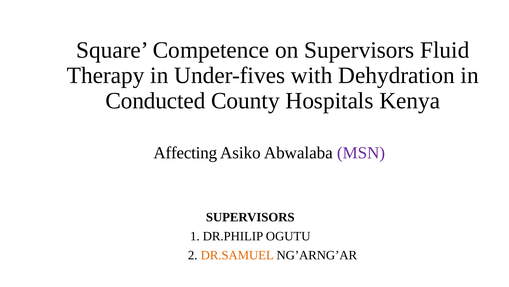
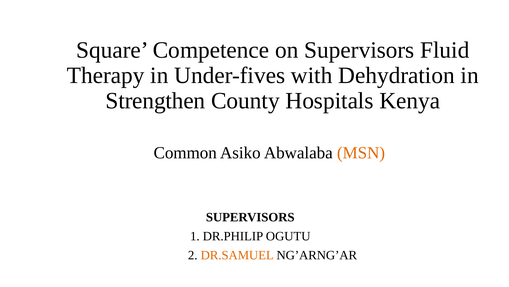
Conducted: Conducted -> Strengthen (155, 100)
Affecting: Affecting -> Common (185, 153)
MSN colour: purple -> orange (361, 153)
